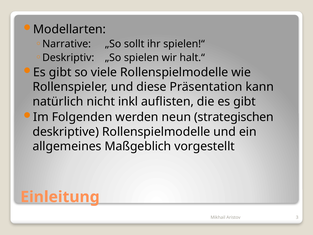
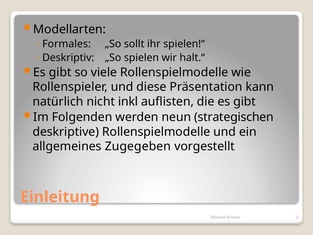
Narrative: Narrative -> Formales (67, 44)
Maßgeblich: Maßgeblich -> Zugegeben (138, 146)
